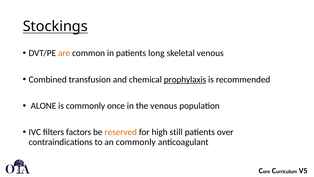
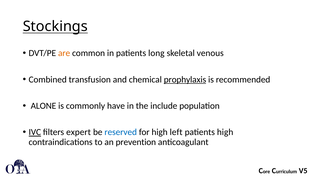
once: once -> have (116, 106)
the venous: venous -> include (164, 106)
IVC underline: none -> present (35, 132)
factors: factors -> expert (79, 132)
reserved colour: orange -> blue (121, 132)
still: still -> left (176, 132)
patients over: over -> high (225, 132)
an commonly: commonly -> prevention (136, 142)
